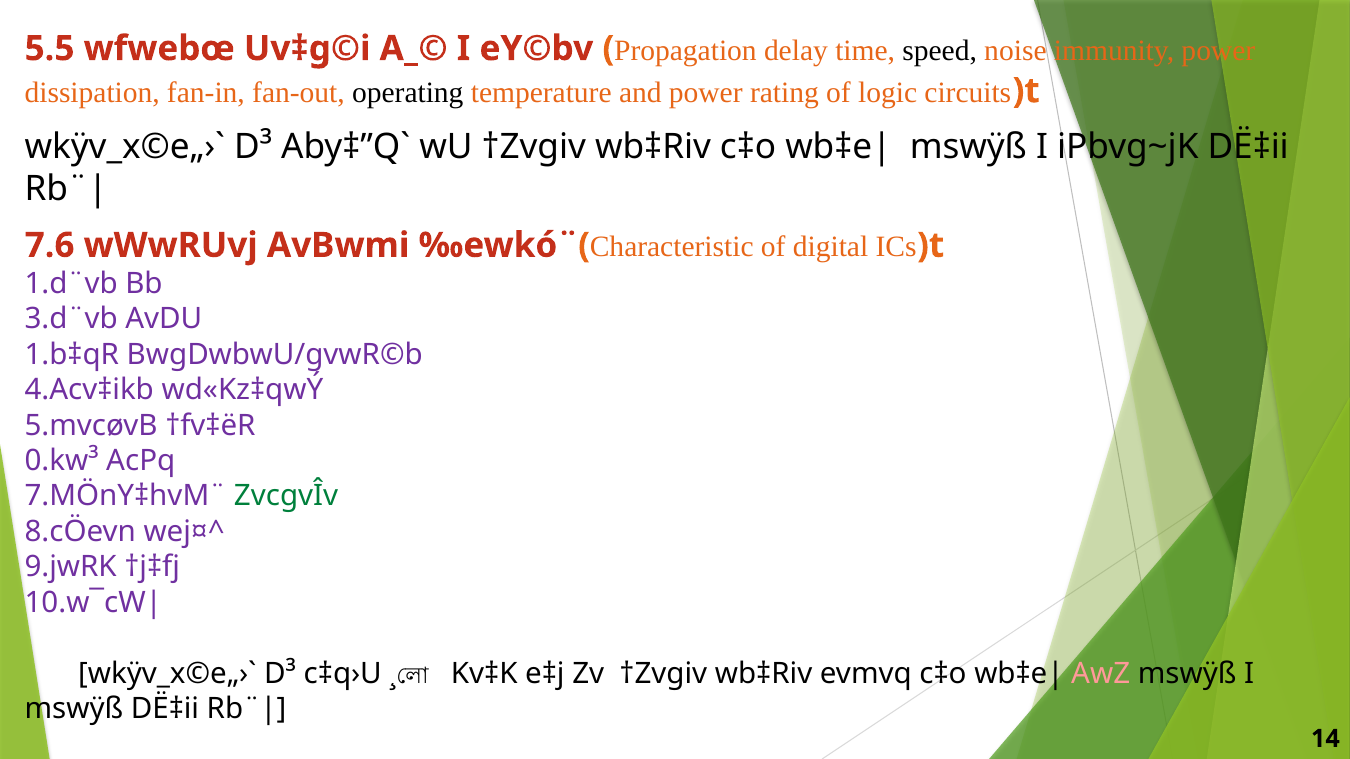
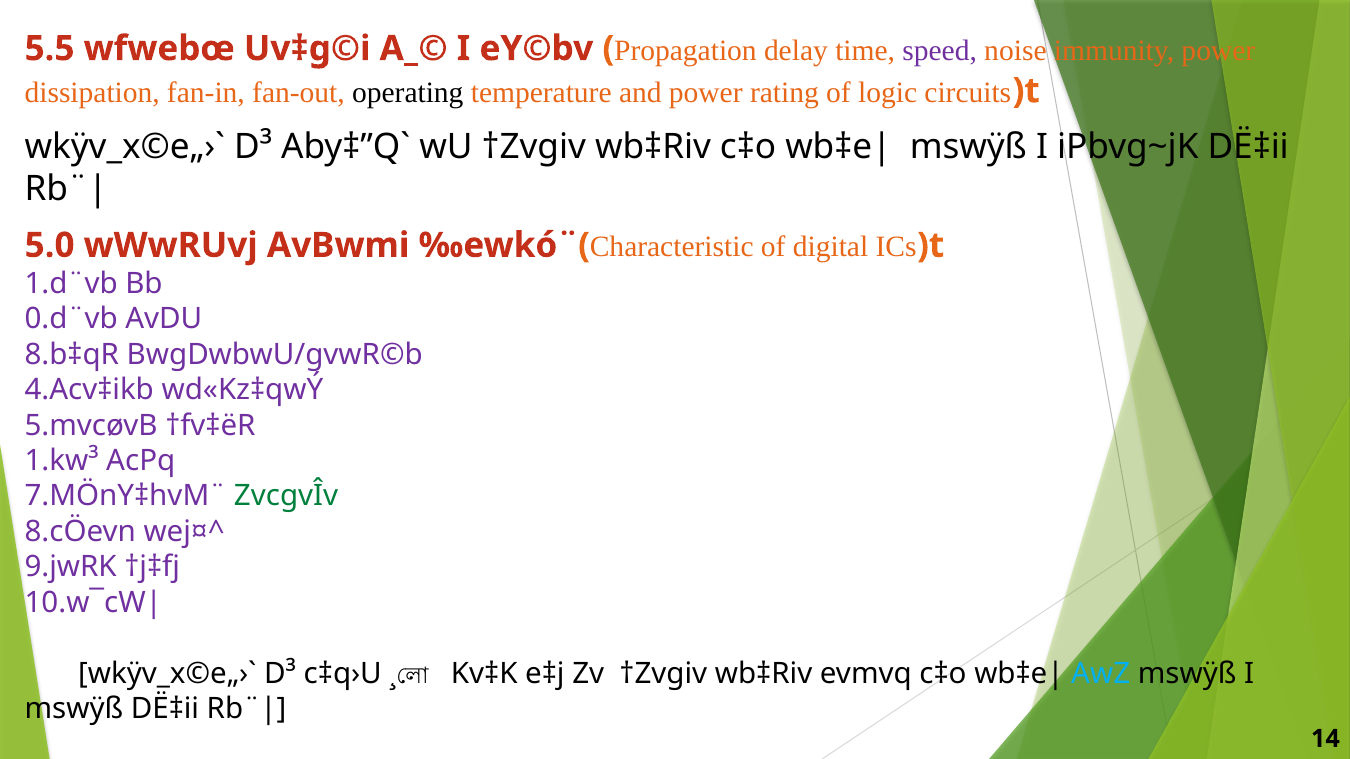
speed colour: black -> purple (940, 50)
7.6: 7.6 -> 5.0 (50, 245)
3.d¨vb: 3.d¨vb -> 0.d¨vb (71, 319)
1.b‡qR: 1.b‡qR -> 8.b‡qR (72, 355)
0.kw³: 0.kw³ -> 1.kw³ (62, 461)
AwZ colour: pink -> light blue (1101, 674)
